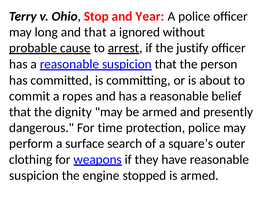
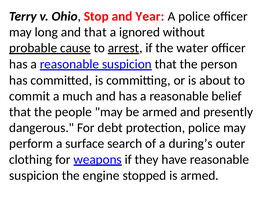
justify: justify -> water (192, 48)
ropes: ropes -> much (77, 96)
dignity: dignity -> people (73, 112)
time: time -> debt (110, 128)
square’s: square’s -> during’s (191, 144)
